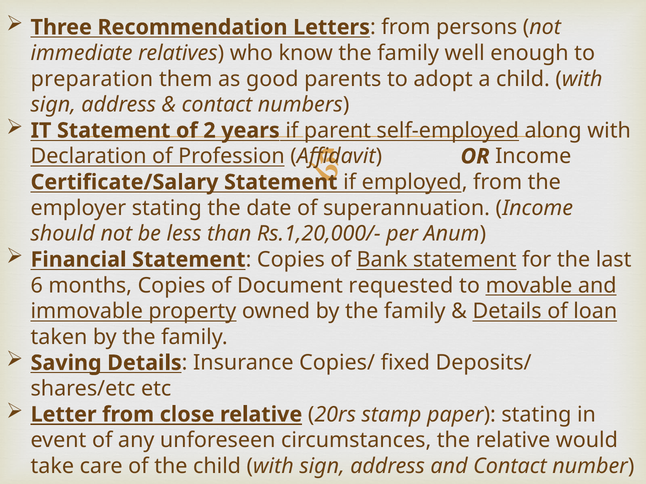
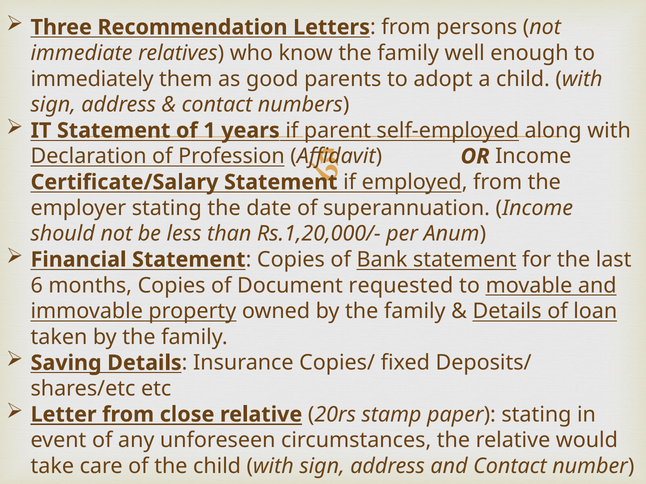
preparation: preparation -> immediately (92, 79)
2: 2 -> 1 (209, 131)
